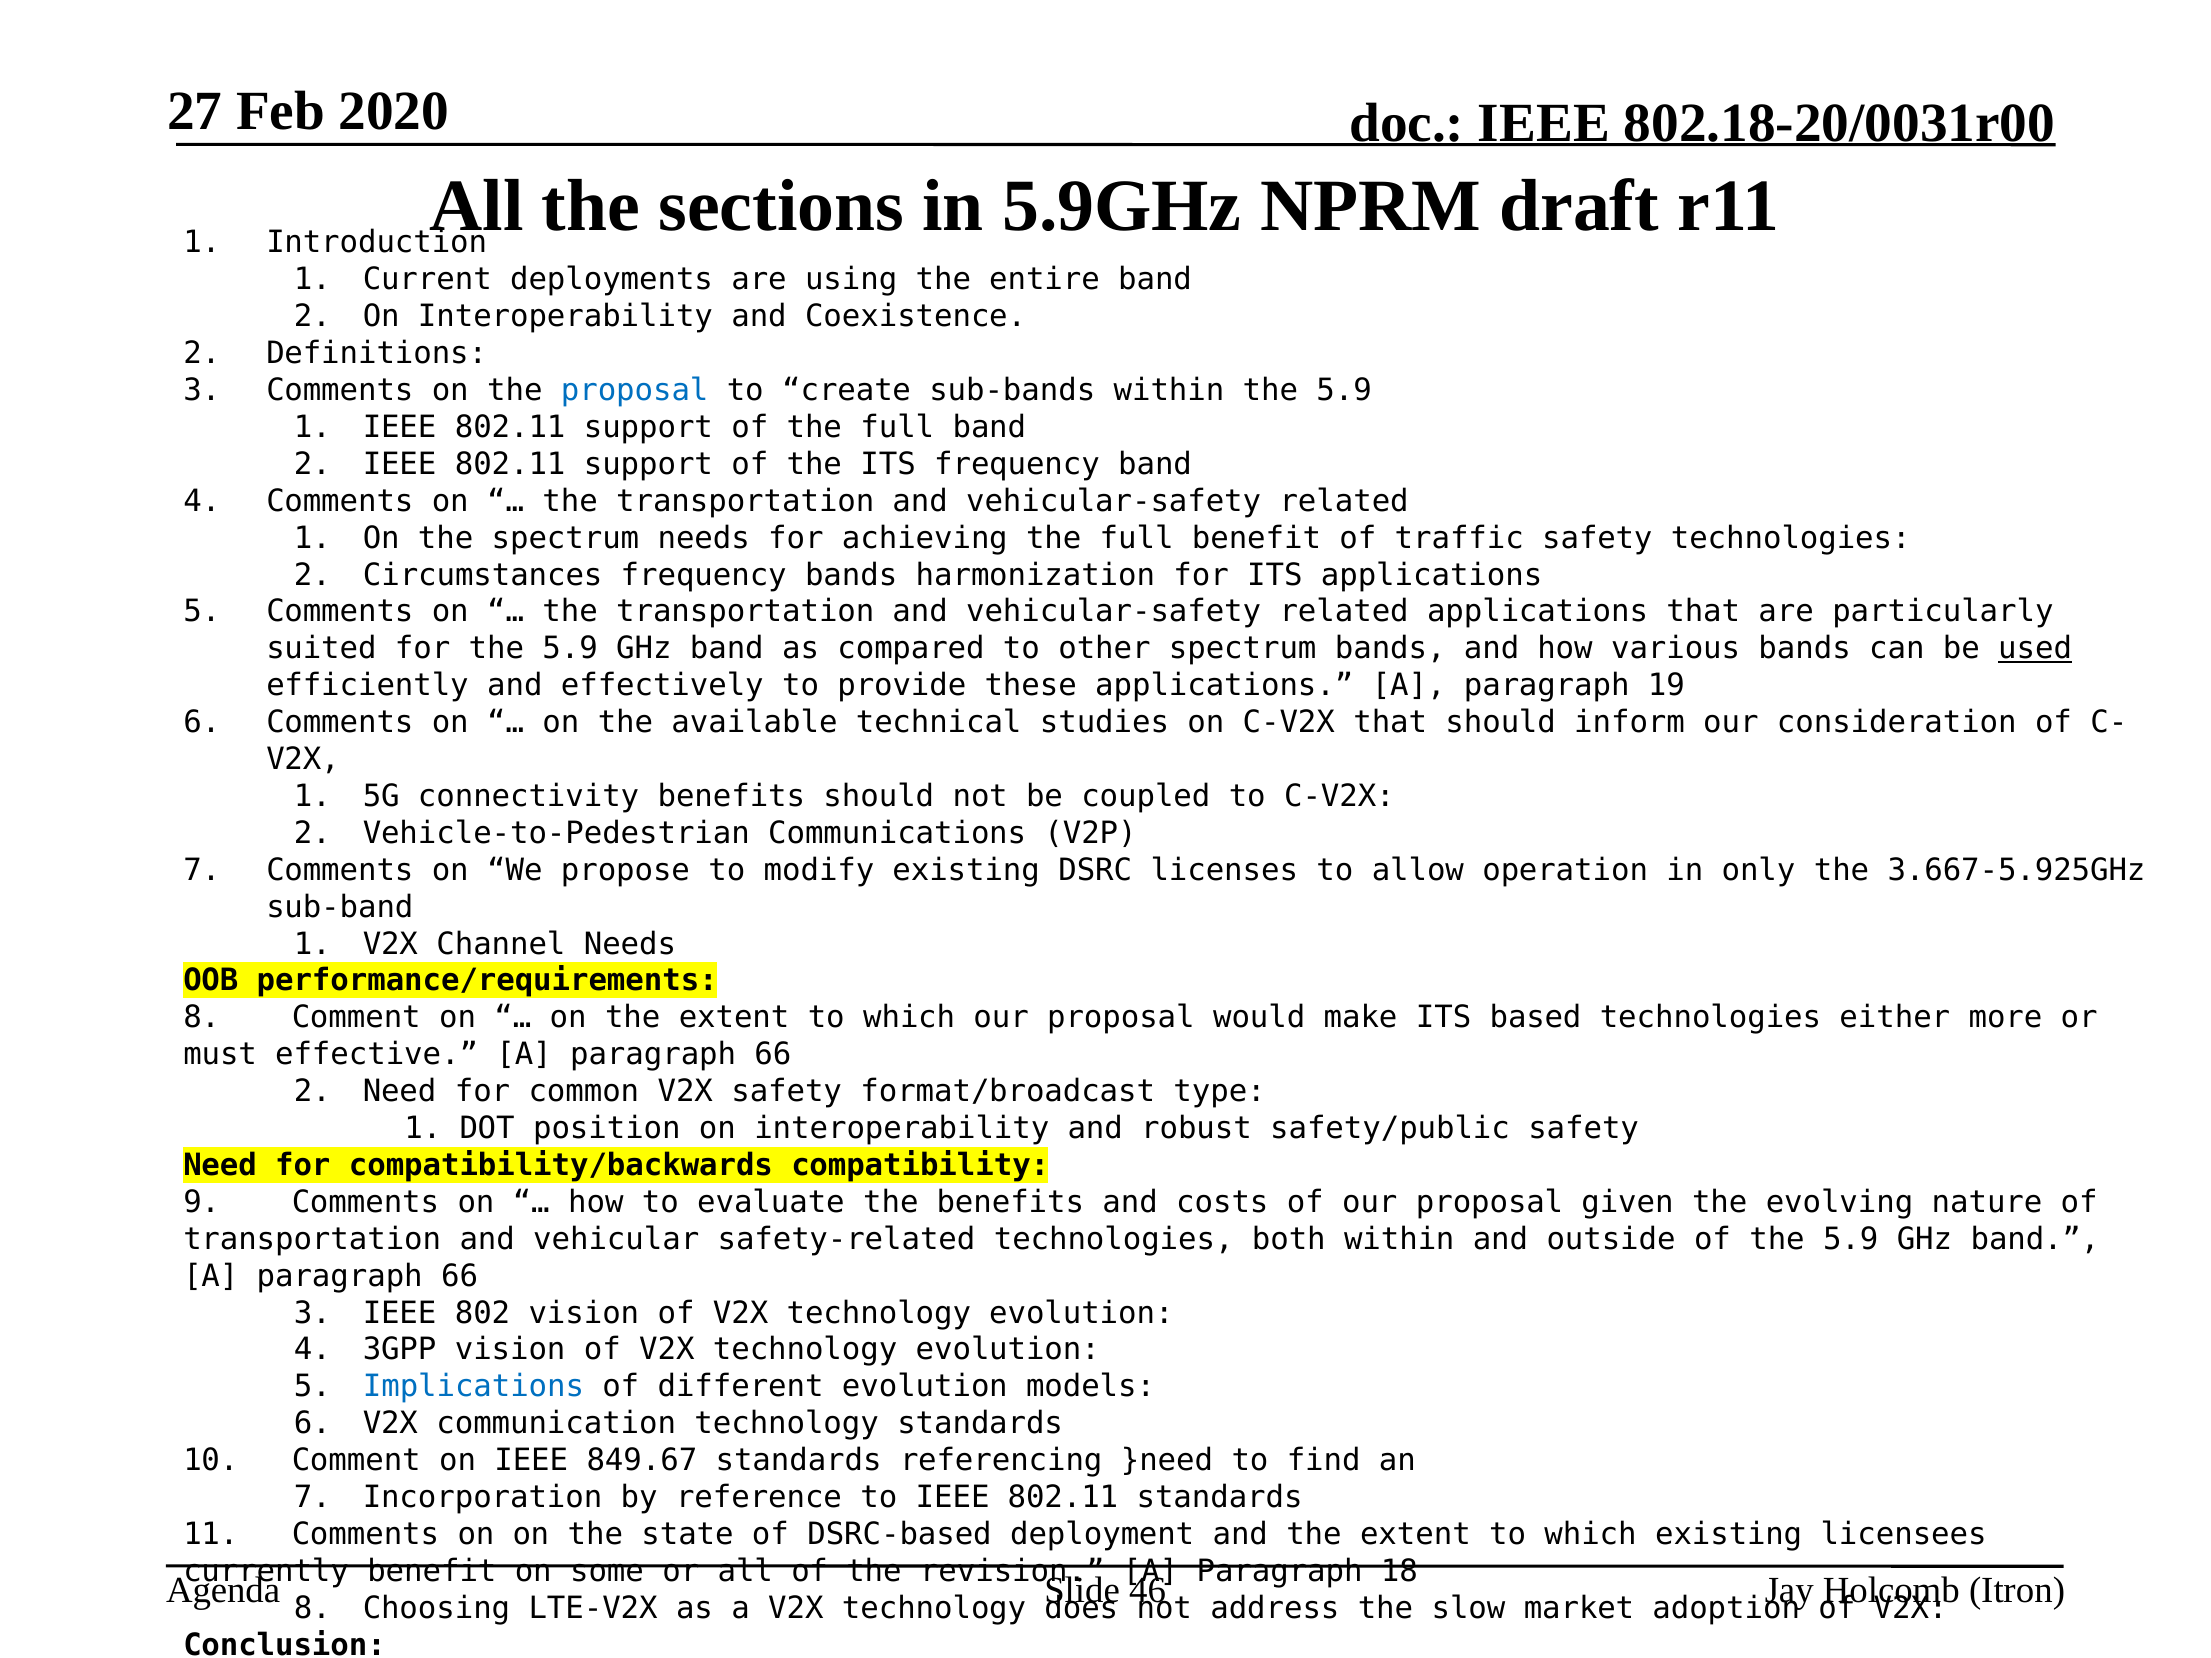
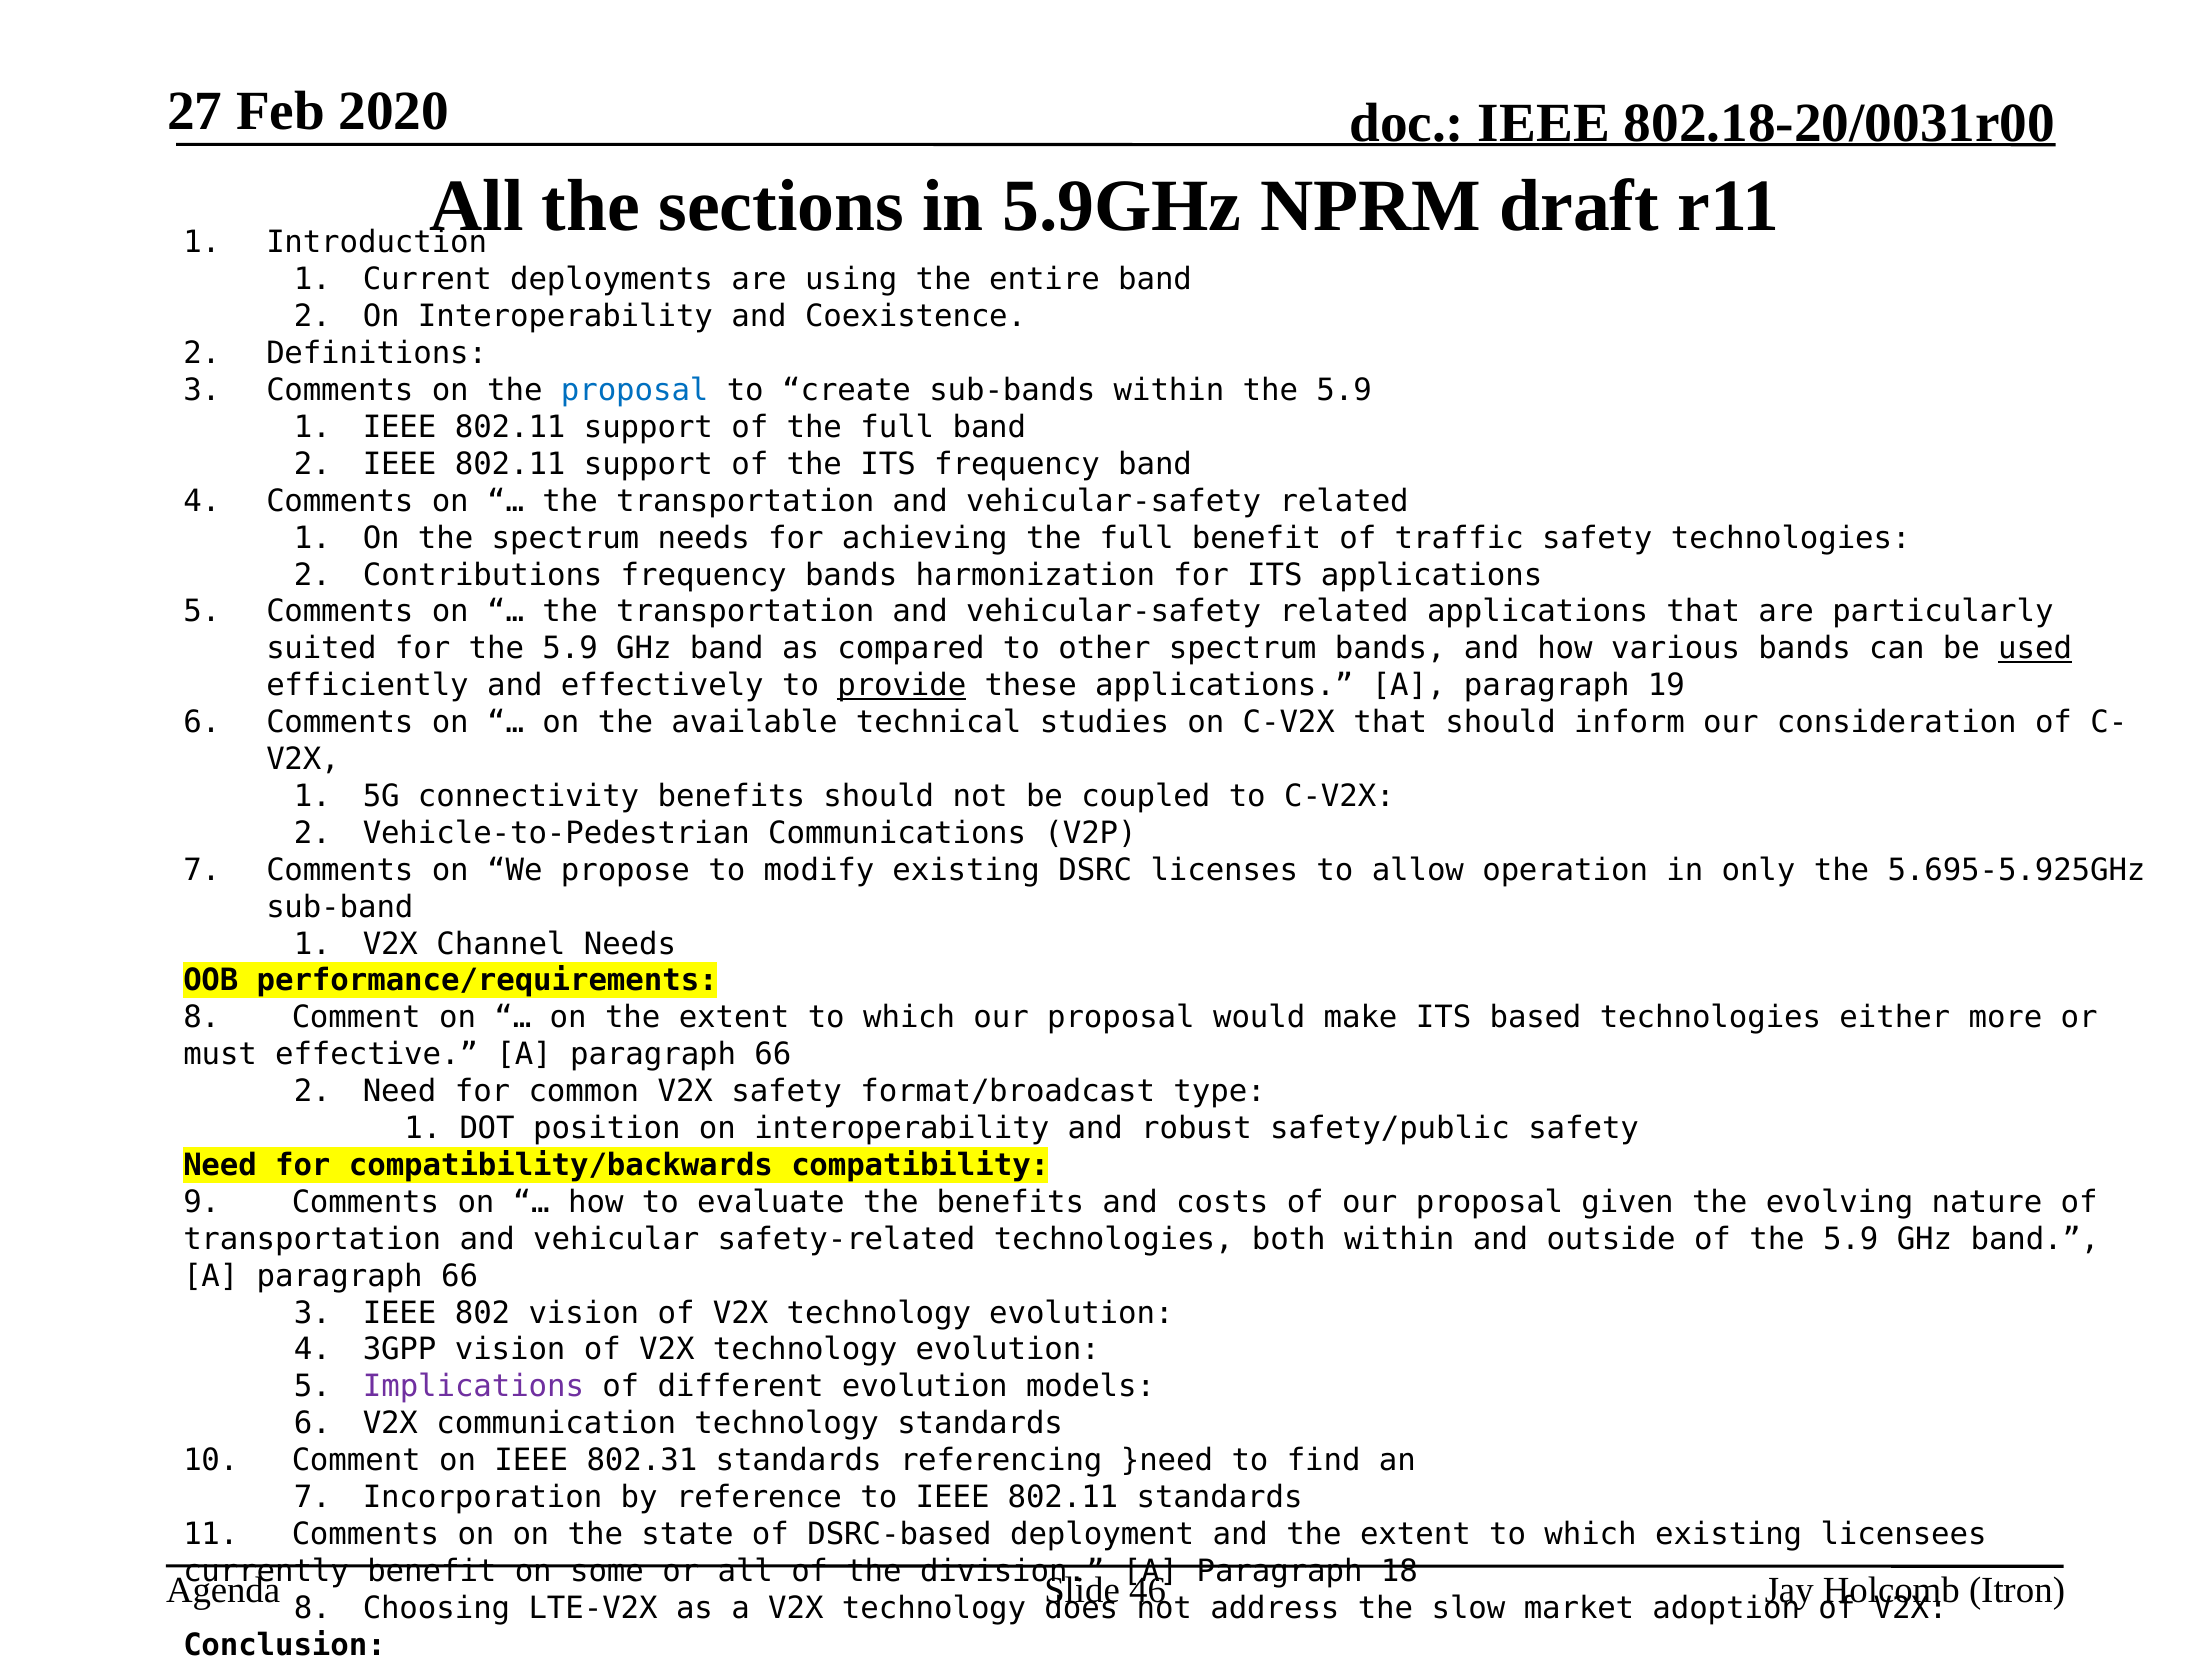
Circumstances: Circumstances -> Contributions (483, 575)
provide underline: none -> present (902, 686)
3.667-5.925GHz: 3.667-5.925GHz -> 5.695-5.925GHz (2017, 870)
Implications colour: blue -> purple (473, 1387)
849.67: 849.67 -> 802.31 (642, 1461)
revision: revision -> division (1012, 1572)
